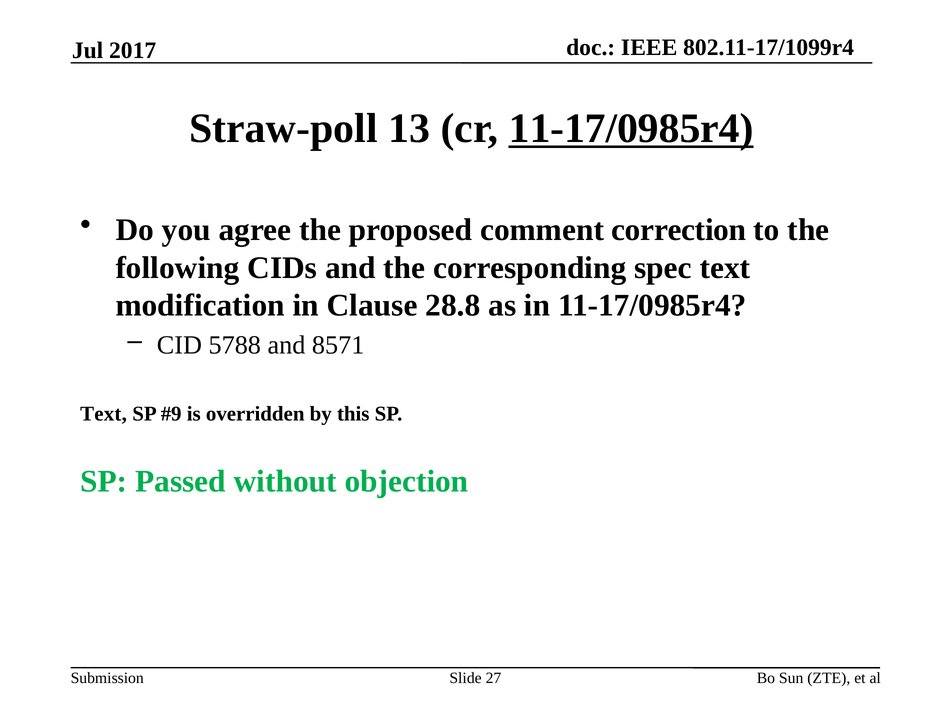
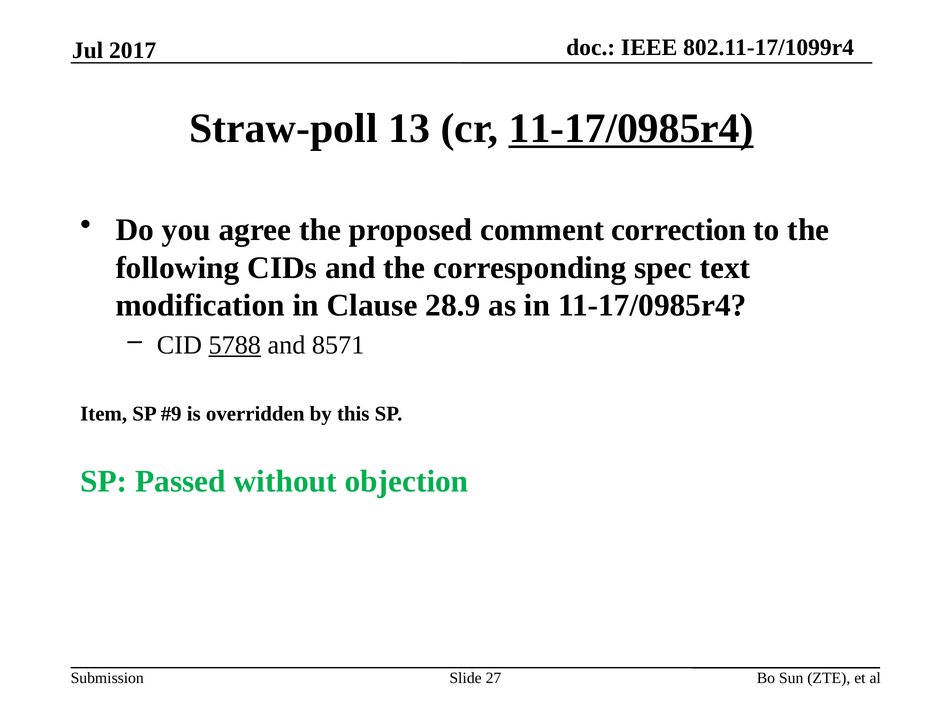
28.8: 28.8 -> 28.9 (453, 306)
5788 underline: none -> present (235, 345)
Text: Text -> Item (104, 414)
